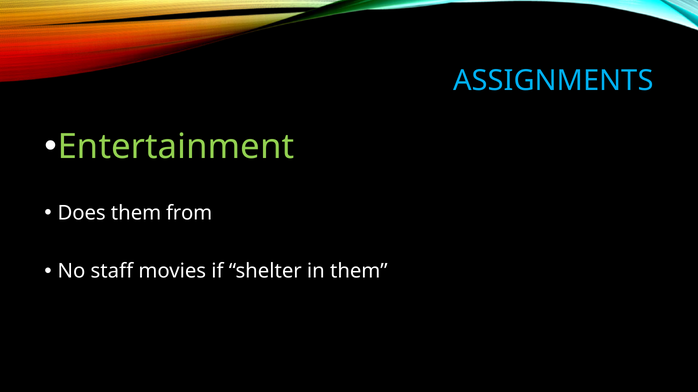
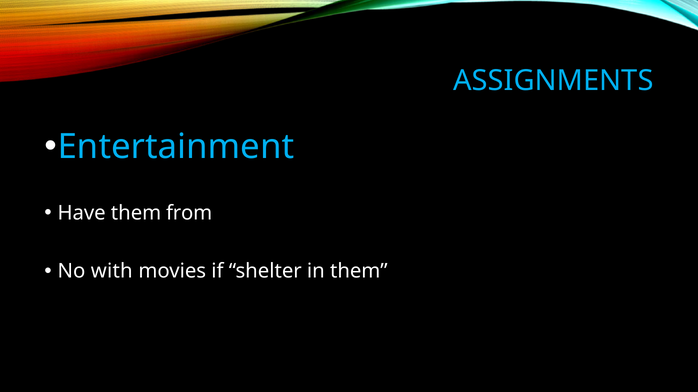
Entertainment colour: light green -> light blue (176, 147)
Does: Does -> Have (82, 213)
staff: staff -> with (112, 272)
